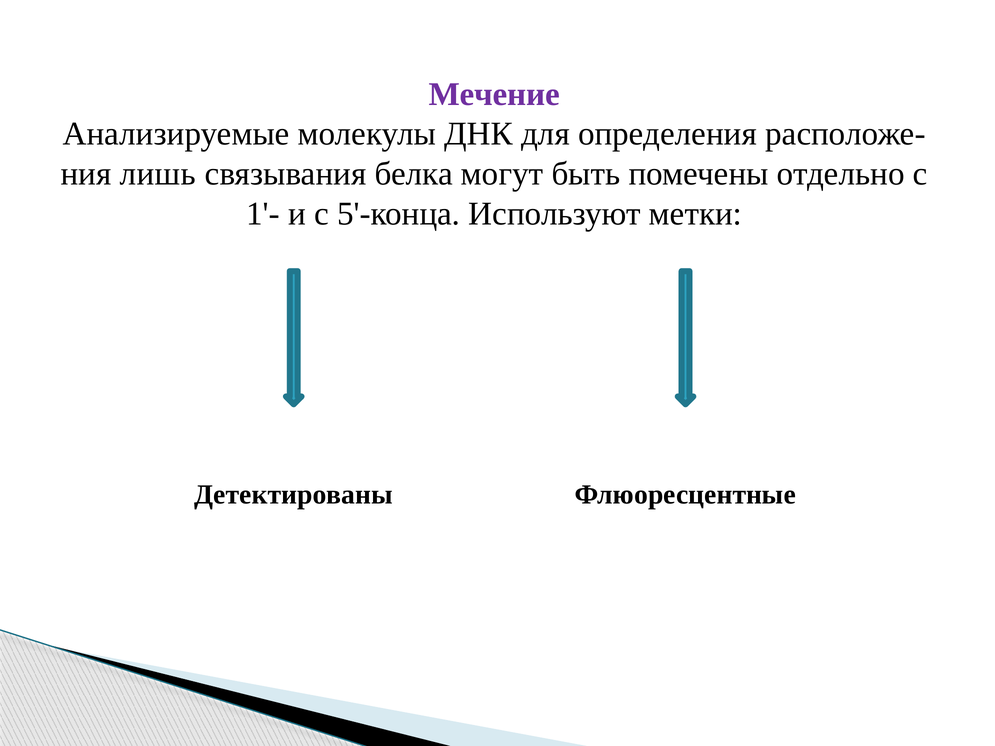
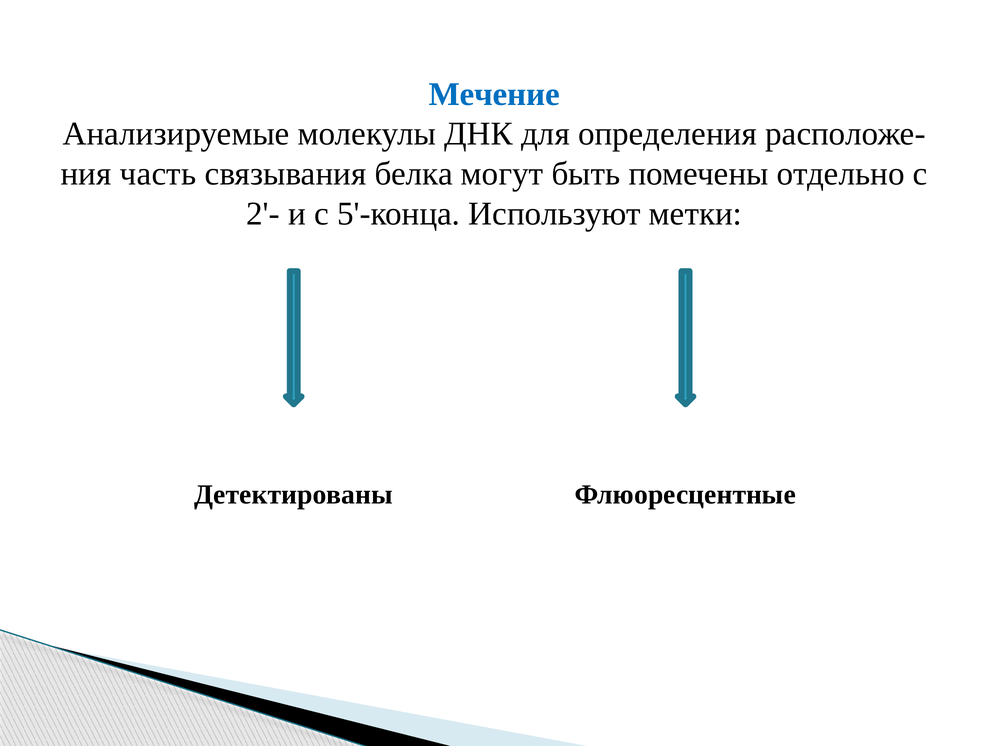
Мечение colour: purple -> blue (494, 94)
лишь: лишь -> часть (158, 174)
1'-: 1'- -> 2'- (263, 214)
